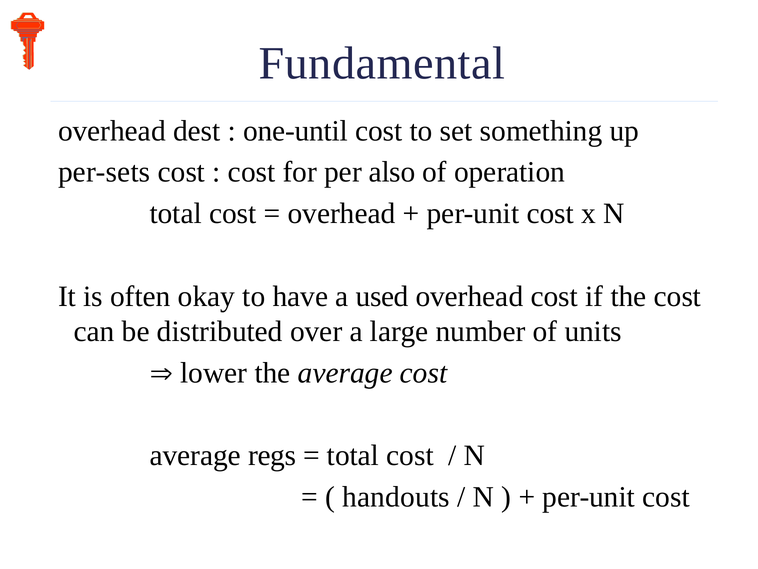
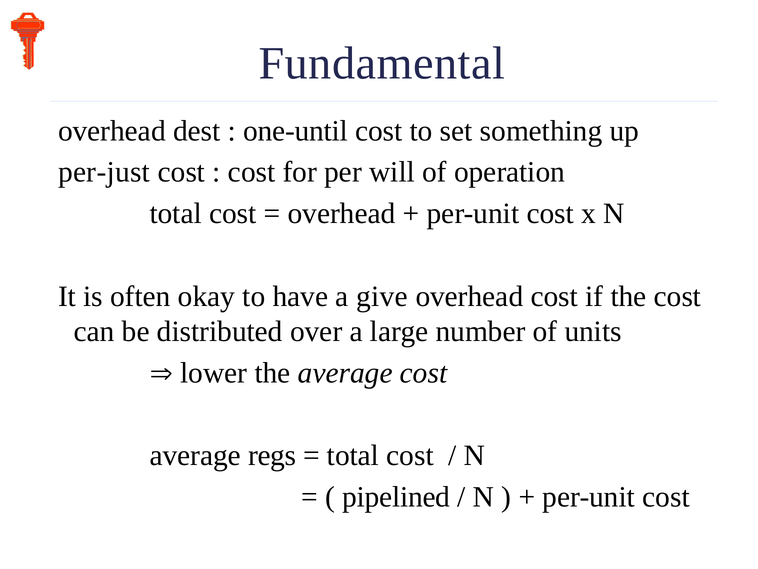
per-sets: per-sets -> per-just (104, 172)
also: also -> will (392, 172)
used: used -> give (382, 296)
handouts: handouts -> pipelined (396, 497)
